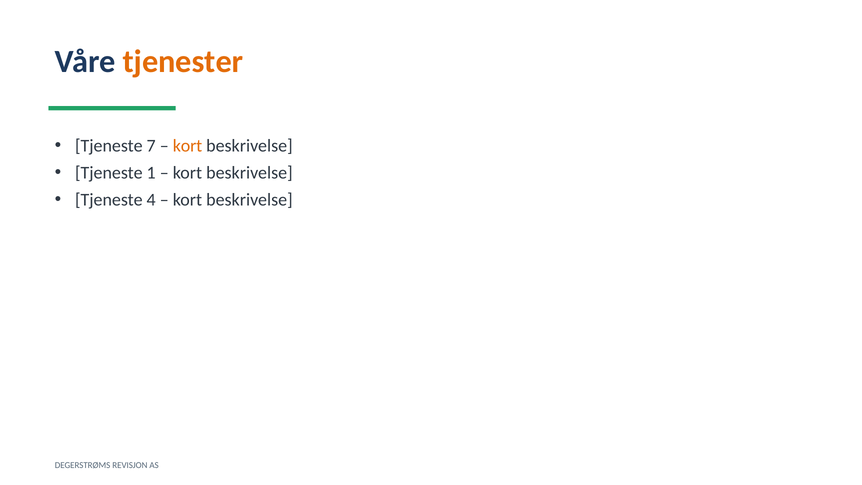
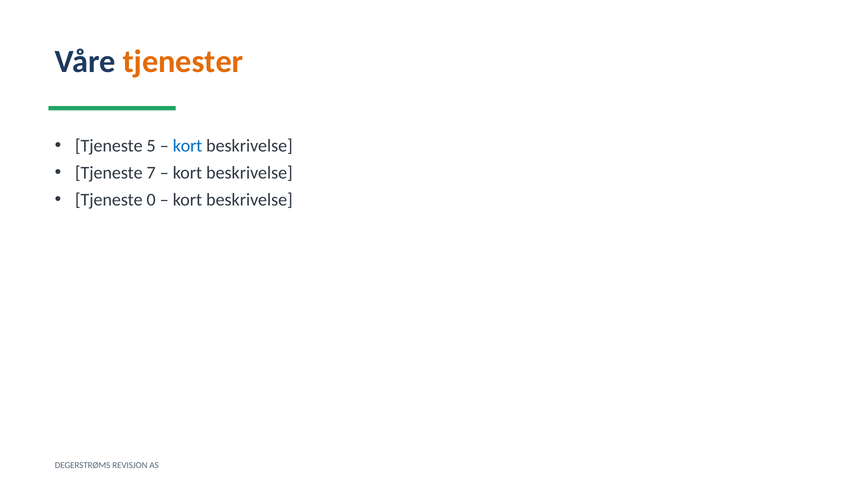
7: 7 -> 5 (151, 146)
kort colour: orange -> blue (188, 146)
1: 1 -> 7 (151, 173)
4: 4 -> 0 (151, 200)
